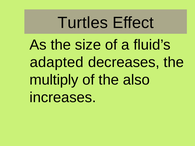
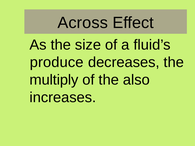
Turtles: Turtles -> Across (83, 23)
adapted: adapted -> produce (57, 62)
